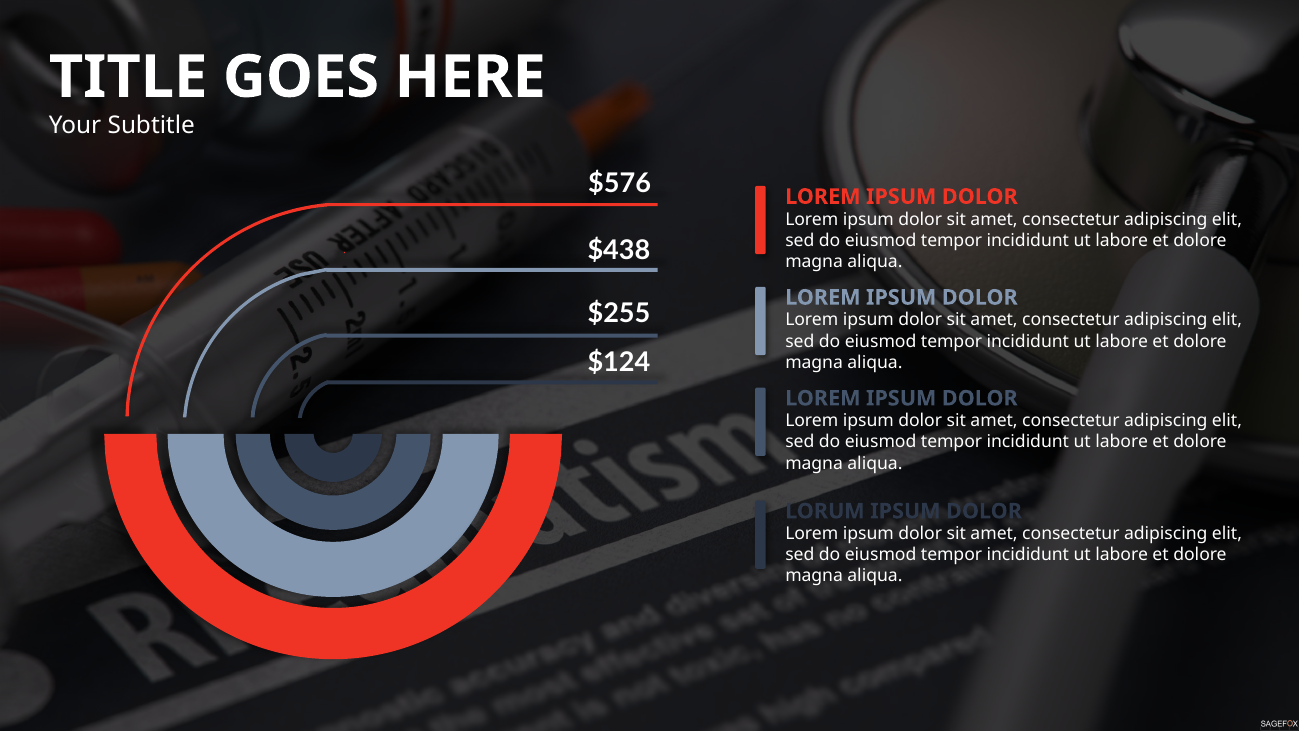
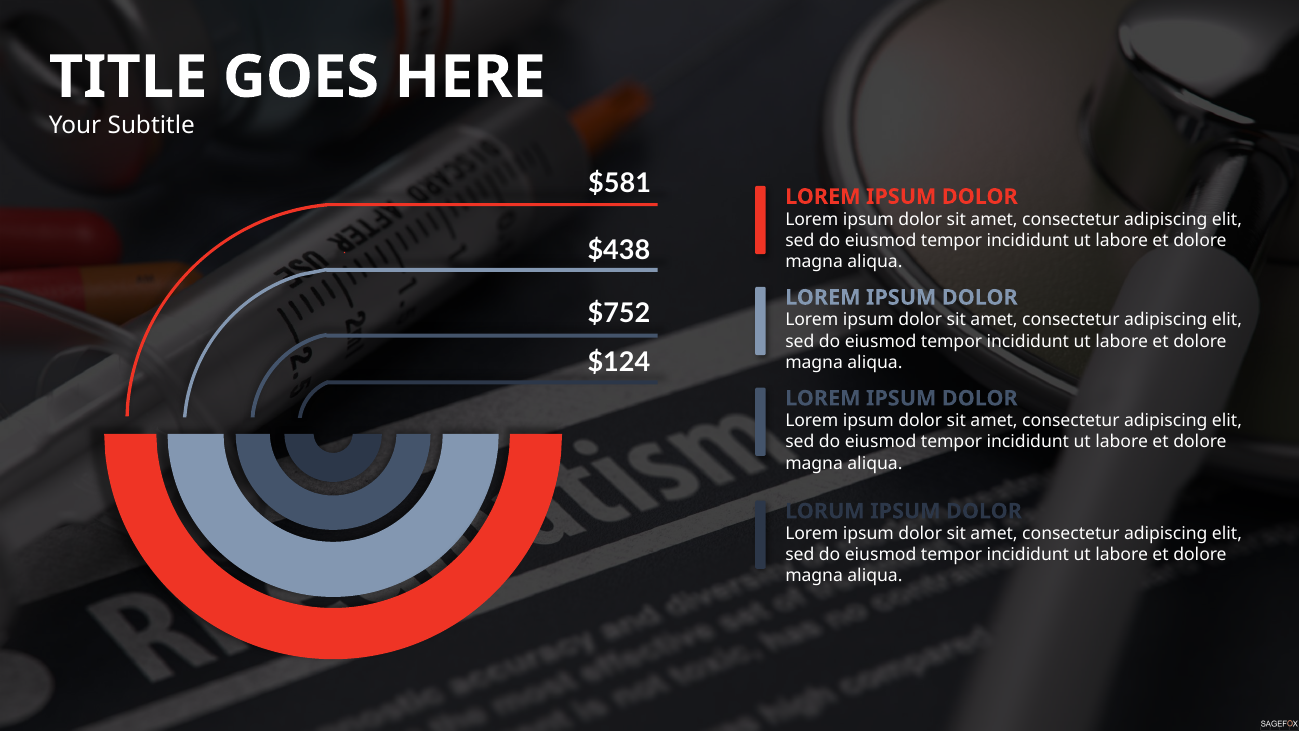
$576: $576 -> $581 (620, 183)
$255: $255 -> $752 (619, 314)
